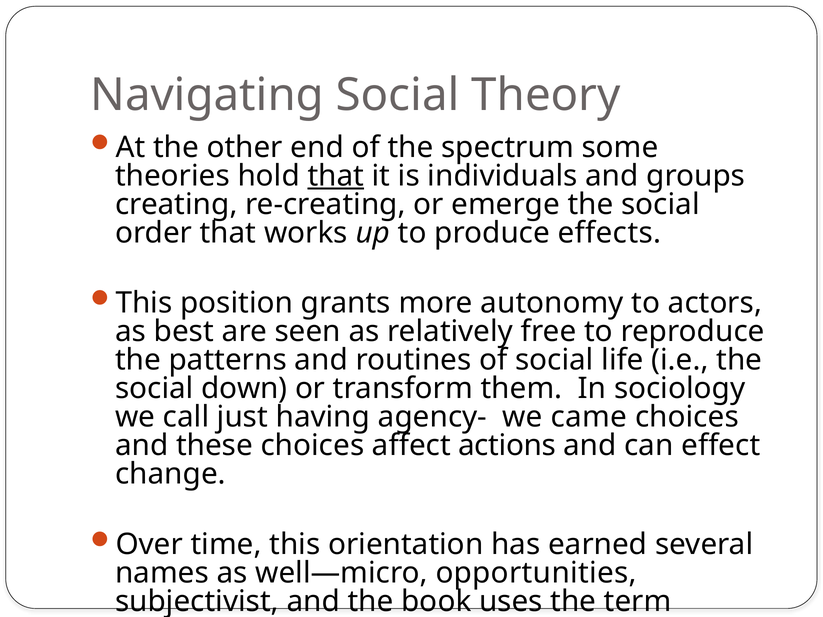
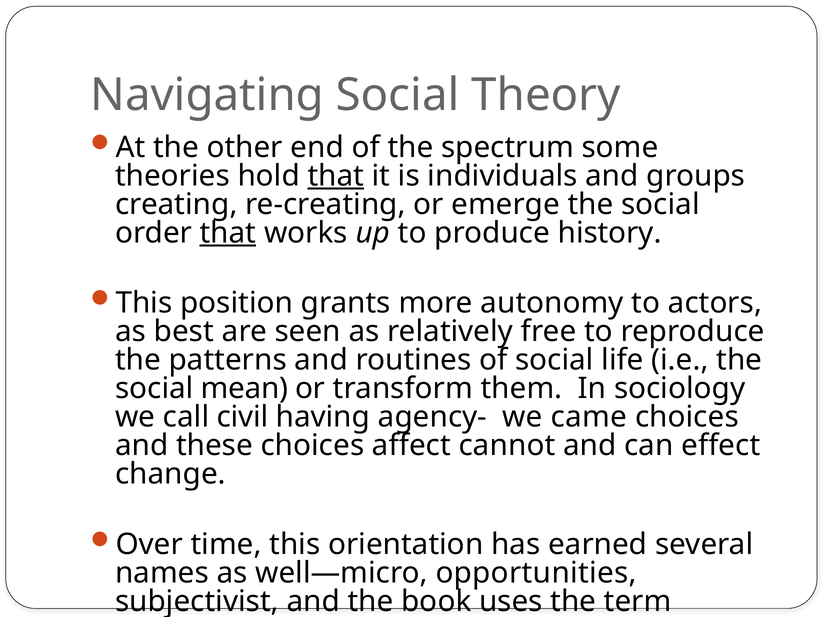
that underline: none -> present (228, 233)
effects: effects -> history (610, 233)
down: down -> mean (244, 389)
just: just -> civil (243, 417)
actions: actions -> cannot (507, 446)
